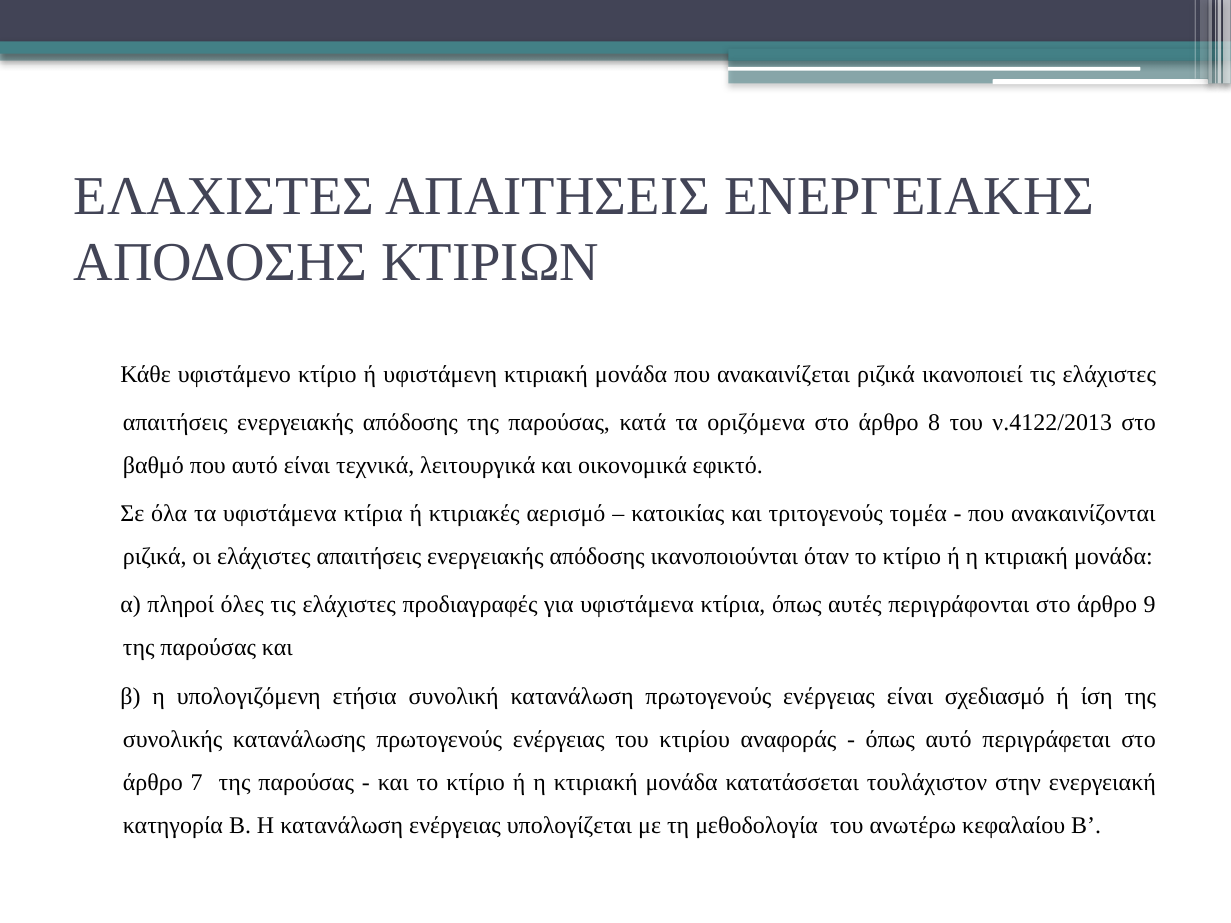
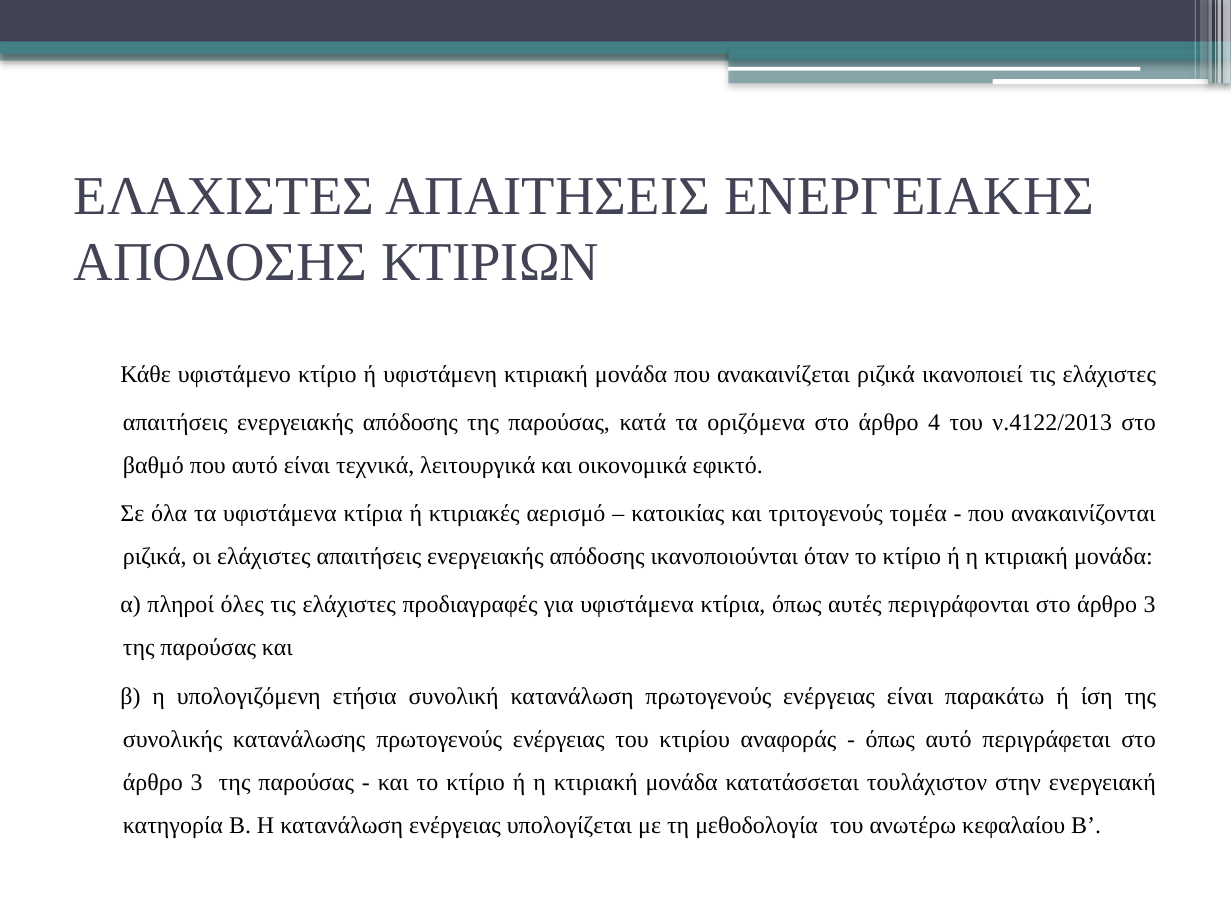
8: 8 -> 4 (934, 422)
περιγράφονται στο άρθρο 9: 9 -> 3 (1150, 605)
σχεδιασμό: σχεδιασμό -> παρακάτω (995, 696)
7: 7 -> 3 (197, 783)
